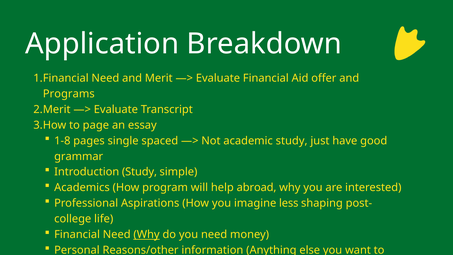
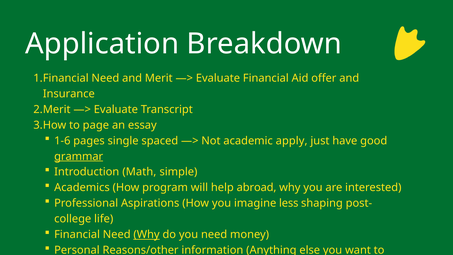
Programs: Programs -> Insurance (69, 94)
1-8: 1-8 -> 1-6 (62, 141)
academic study: study -> apply (292, 141)
grammar underline: none -> present (79, 156)
Introduction Study: Study -> Math (139, 172)
